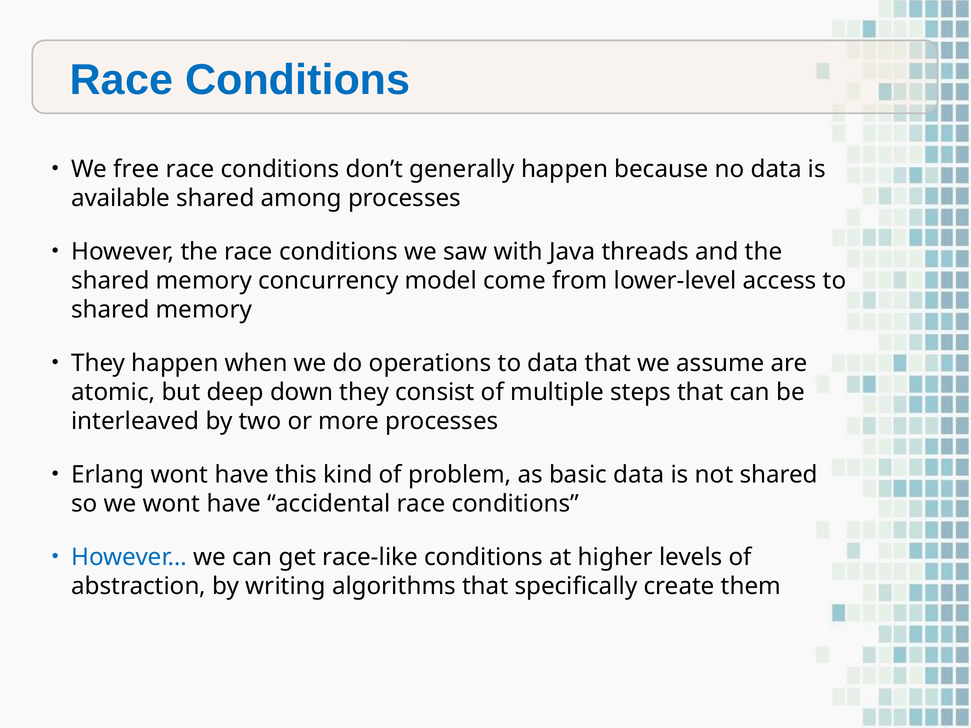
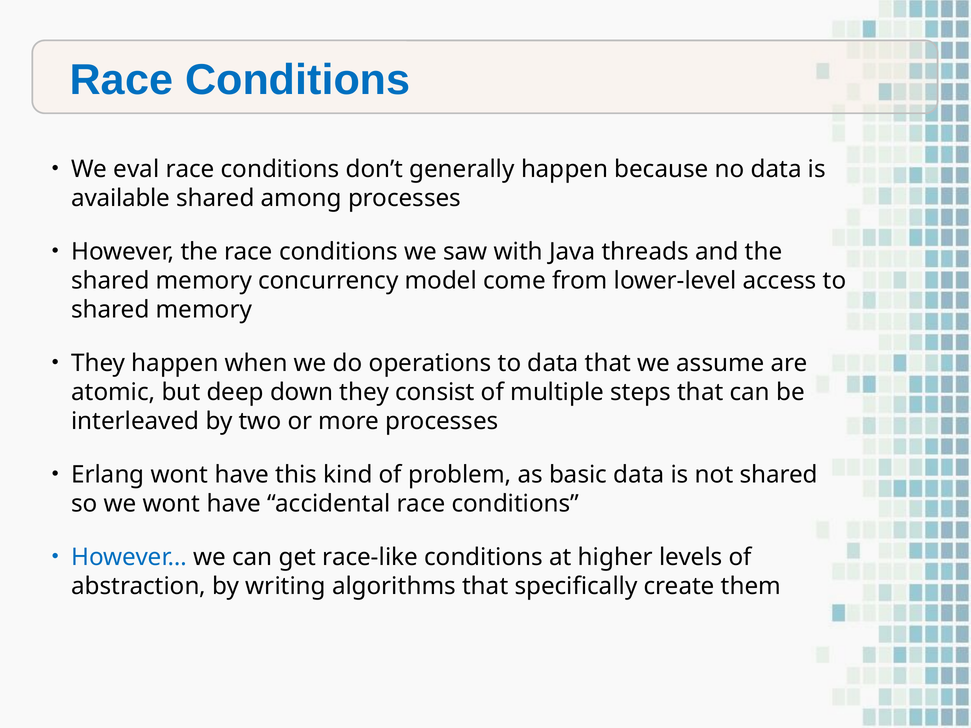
free: free -> eval (136, 169)
